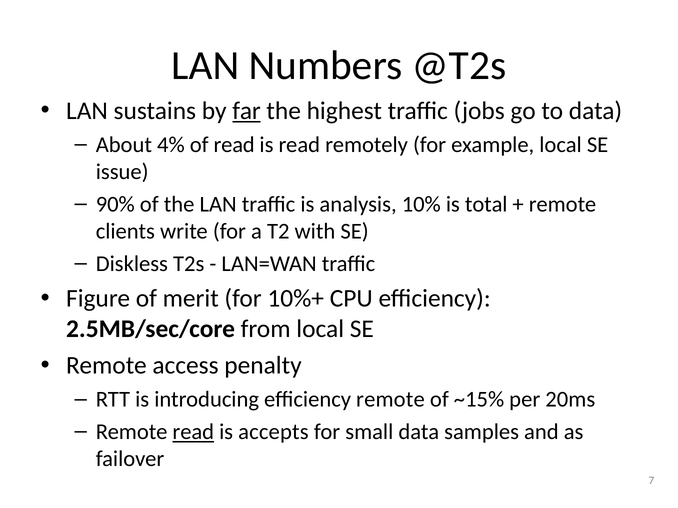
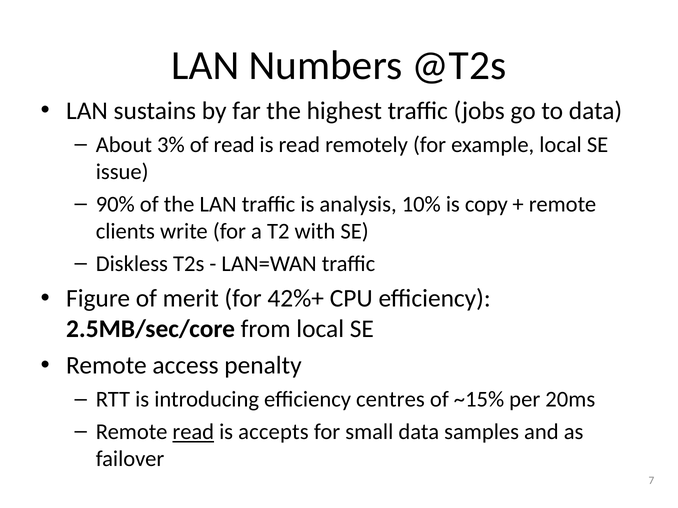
far underline: present -> none (247, 111)
4%: 4% -> 3% (171, 145)
total: total -> copy (486, 204)
10%+: 10%+ -> 42%+ (296, 299)
efficiency remote: remote -> centres (390, 400)
